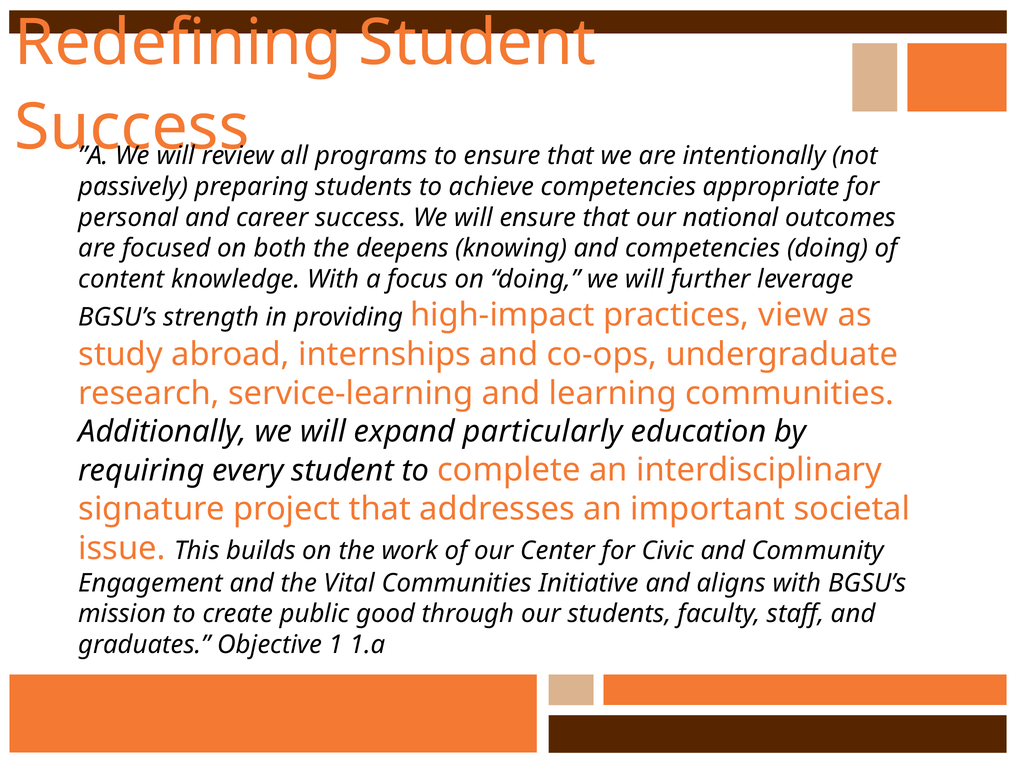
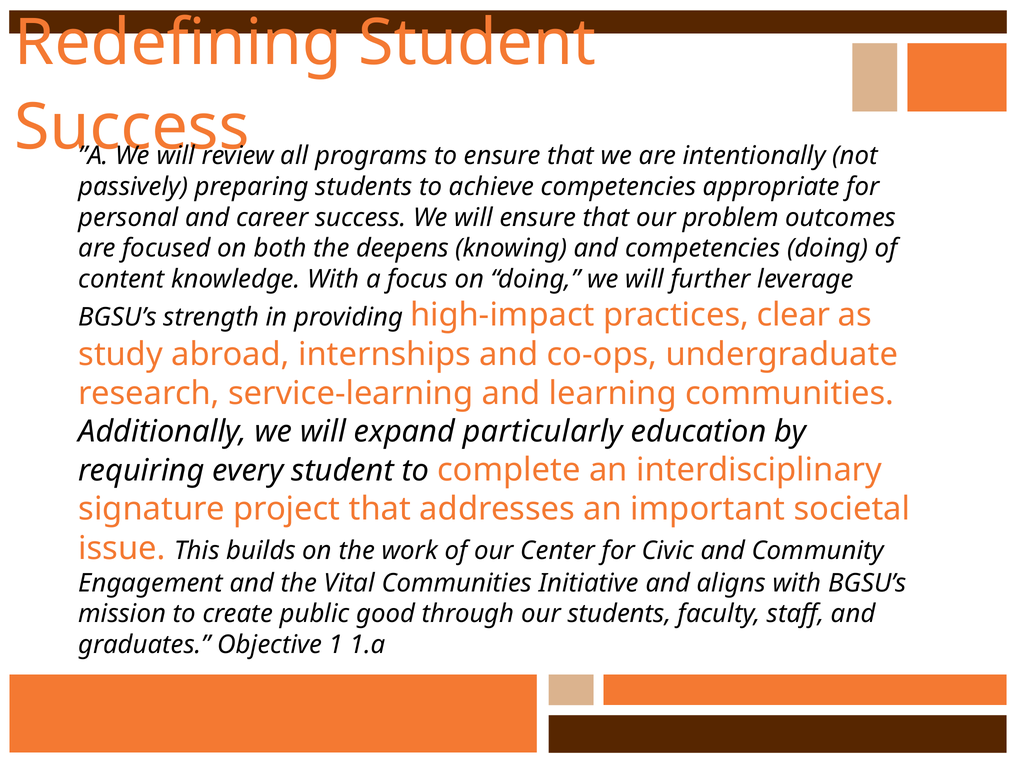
national: national -> problem (731, 218)
view: view -> clear (794, 315)
